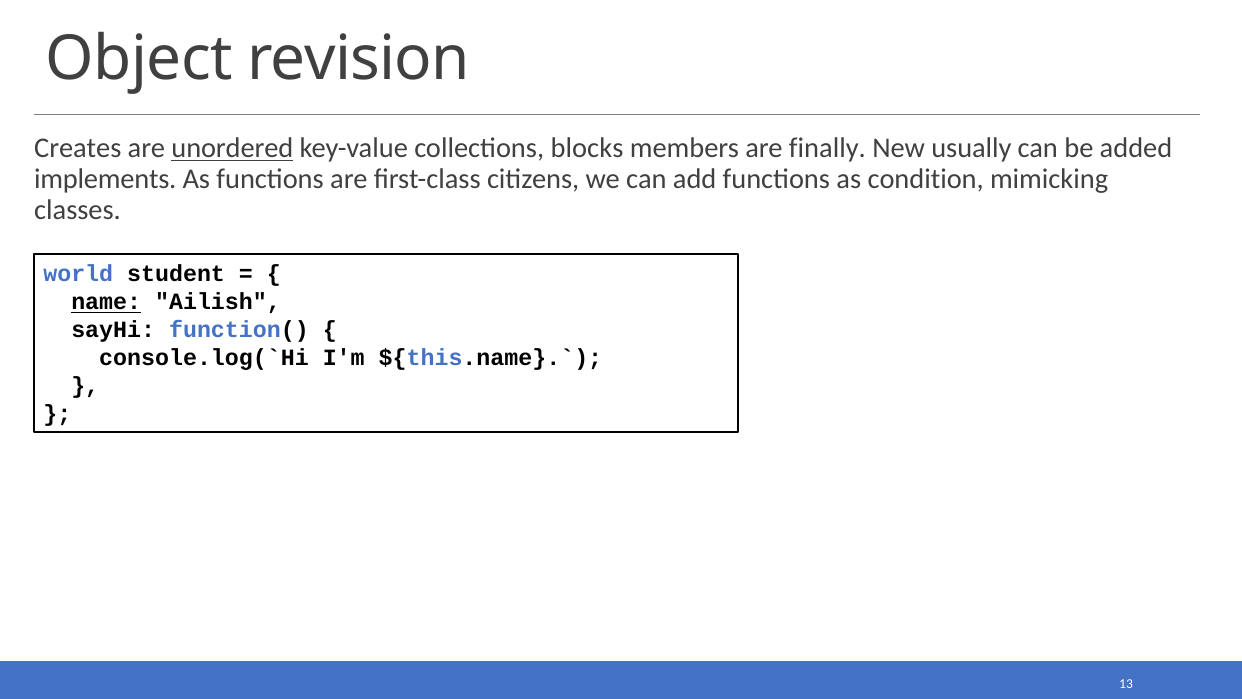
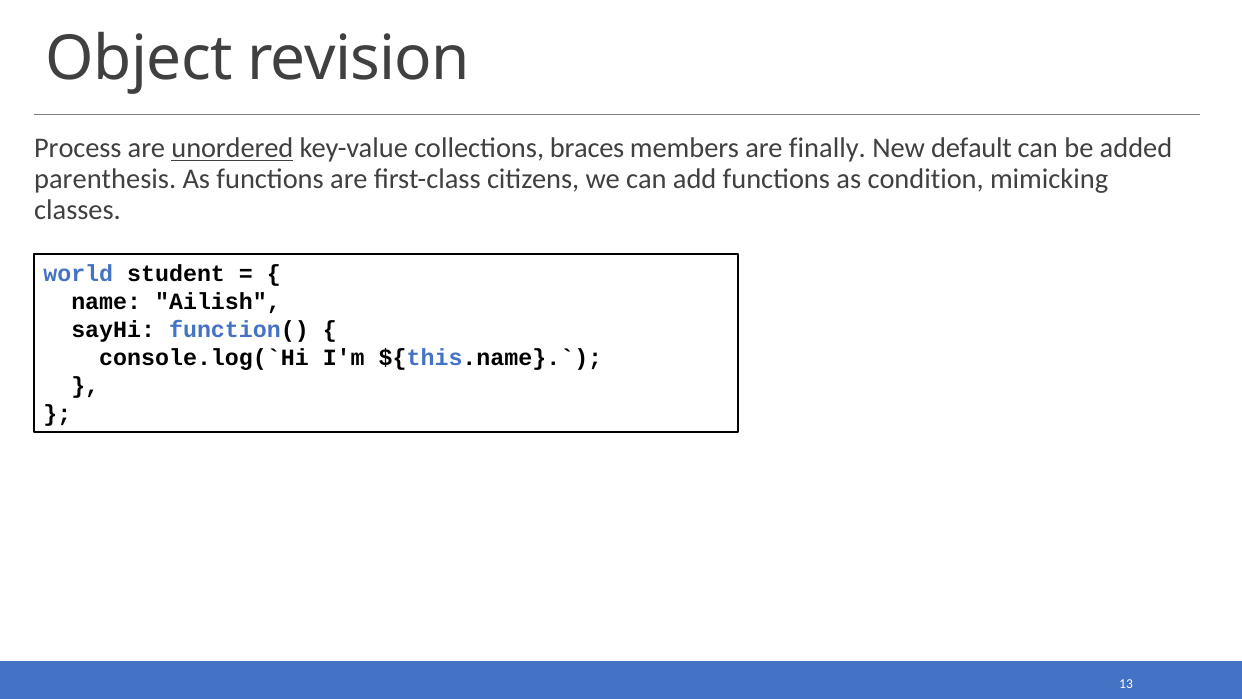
Creates: Creates -> Process (78, 148)
blocks: blocks -> braces (587, 148)
usually: usually -> default (971, 148)
implements: implements -> parenthesis (105, 179)
name underline: present -> none (106, 302)
